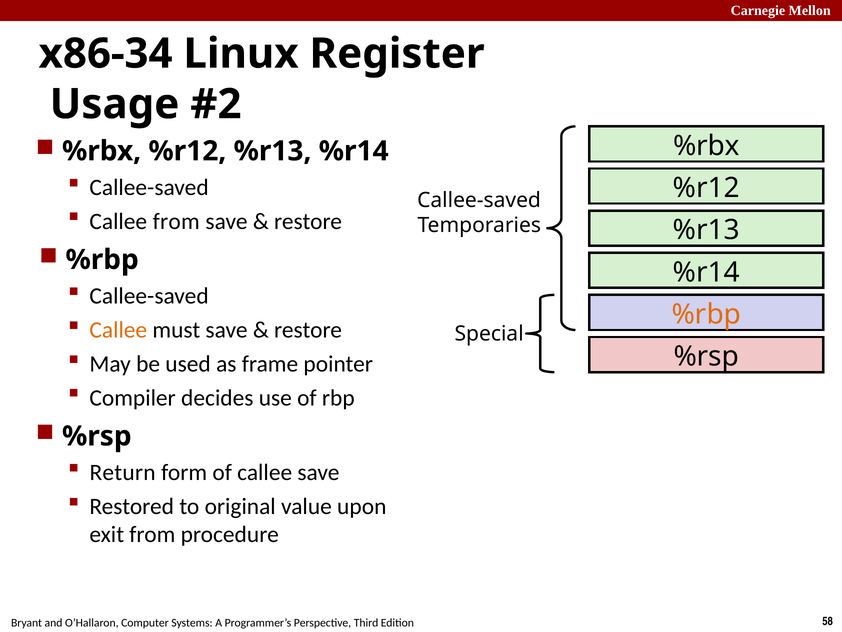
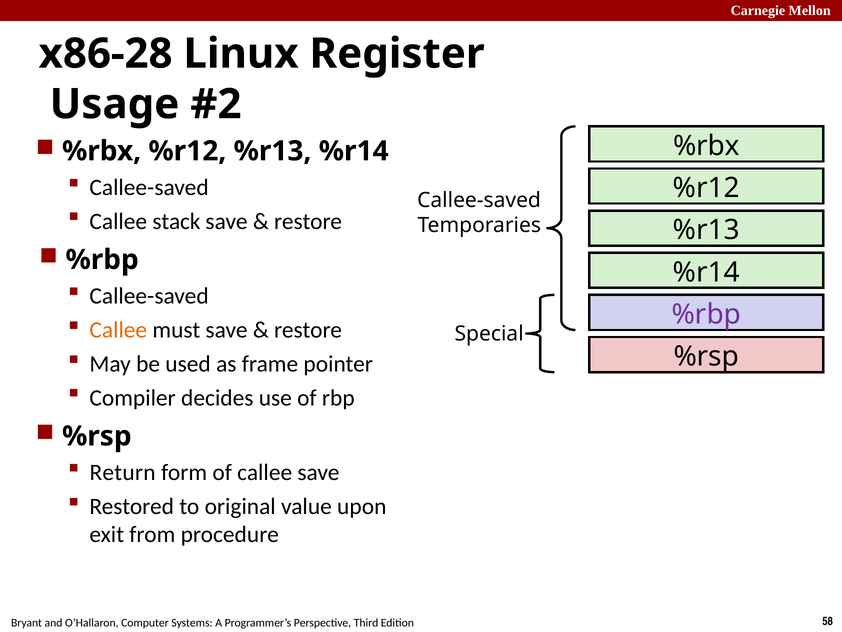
x86-34: x86-34 -> x86-28 (106, 54)
Callee from: from -> stack (176, 221)
%rbp colour: orange -> purple (706, 314)
